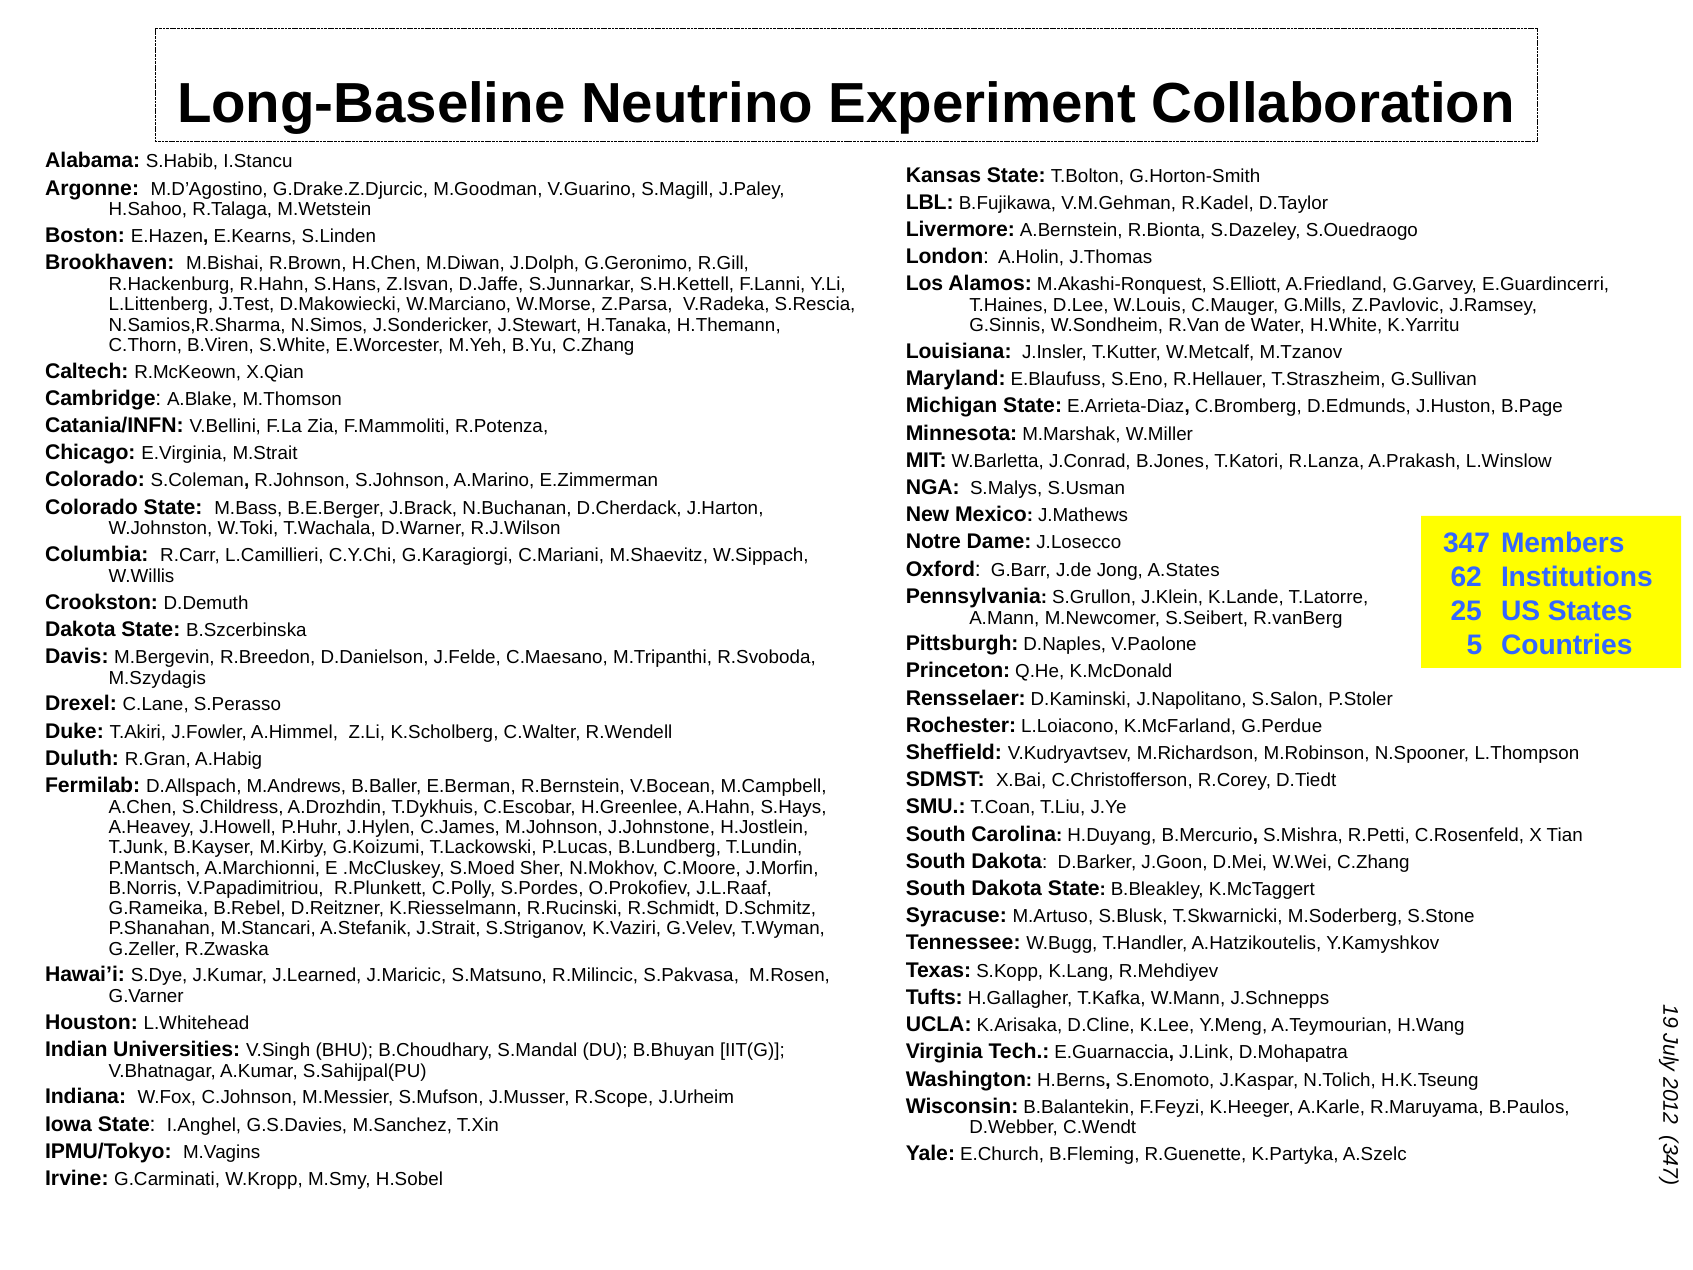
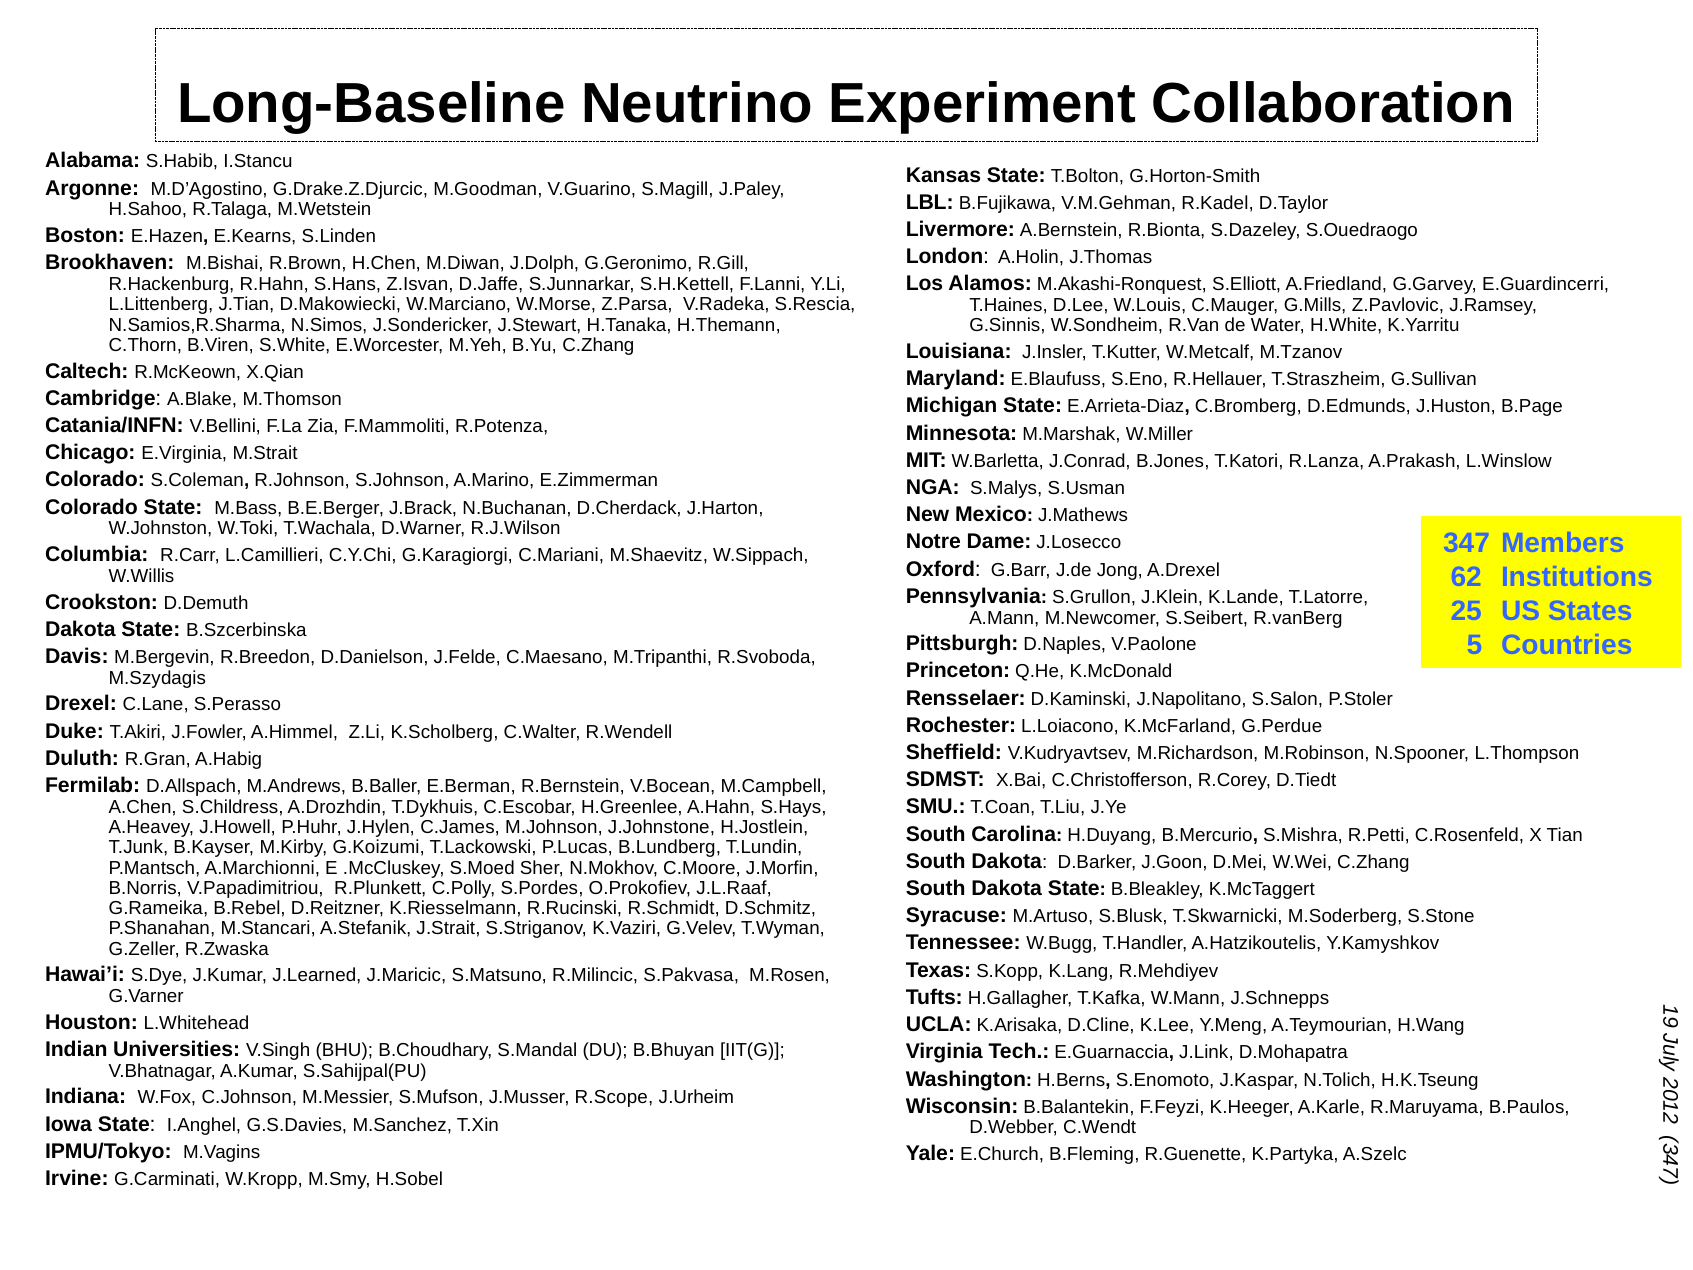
J.Test: J.Test -> J.Tian (246, 305)
A.States: A.States -> A.Drexel (1184, 570)
